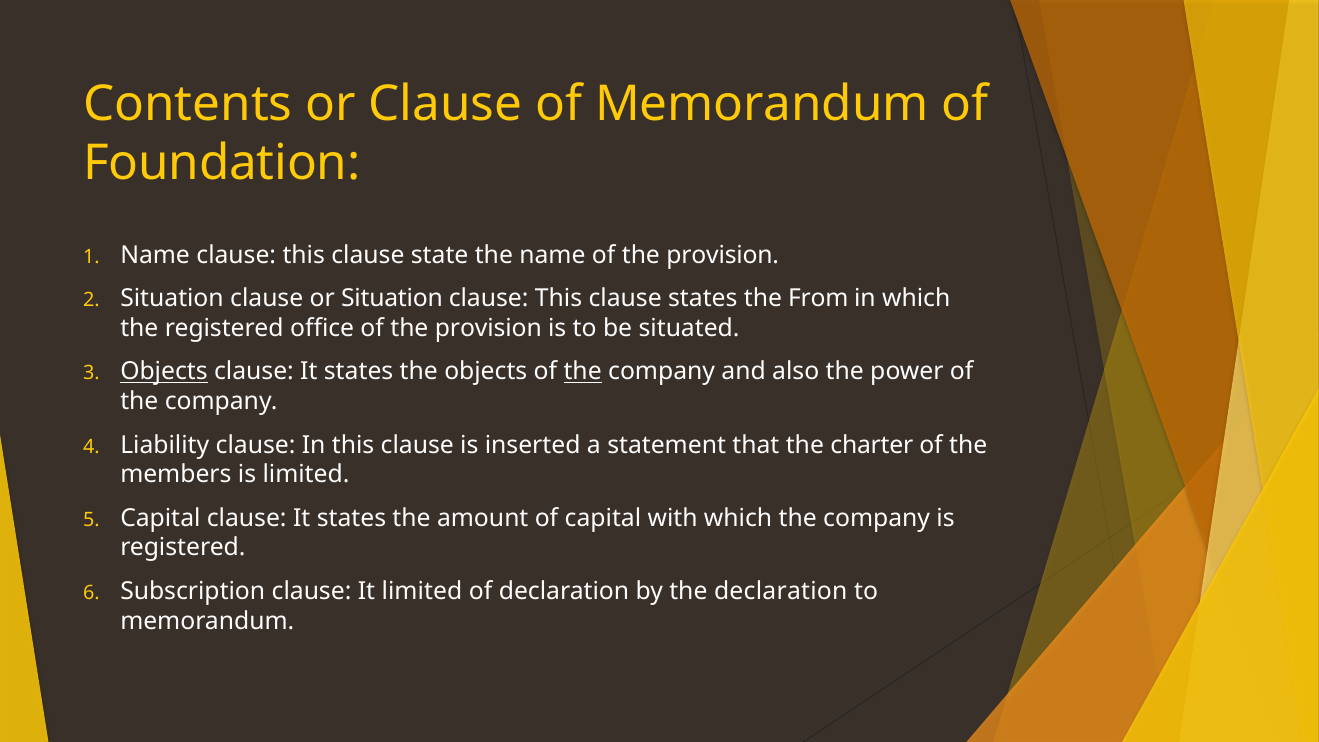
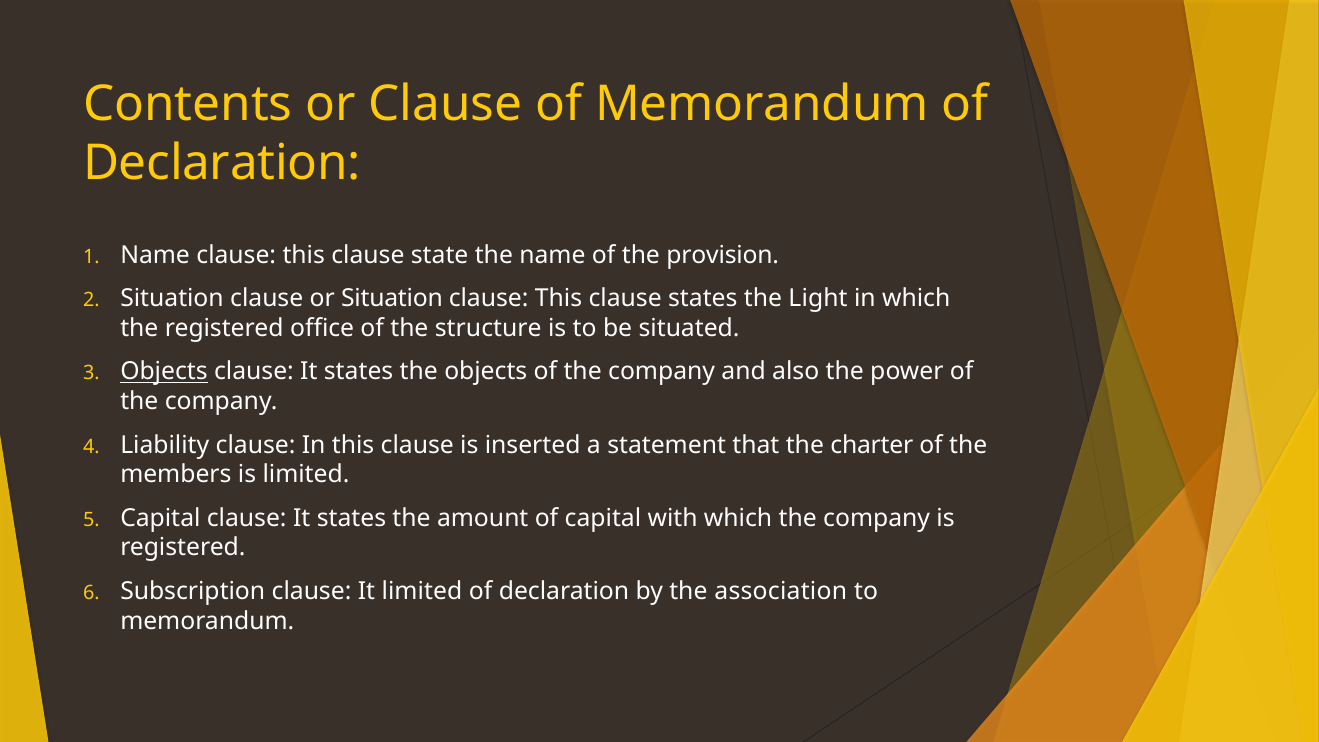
Foundation: Foundation -> Declaration (222, 163)
From: From -> Light (818, 299)
office of the provision: provision -> structure (488, 328)
the underline: present -> none (583, 372)
the declaration: declaration -> association (781, 591)
